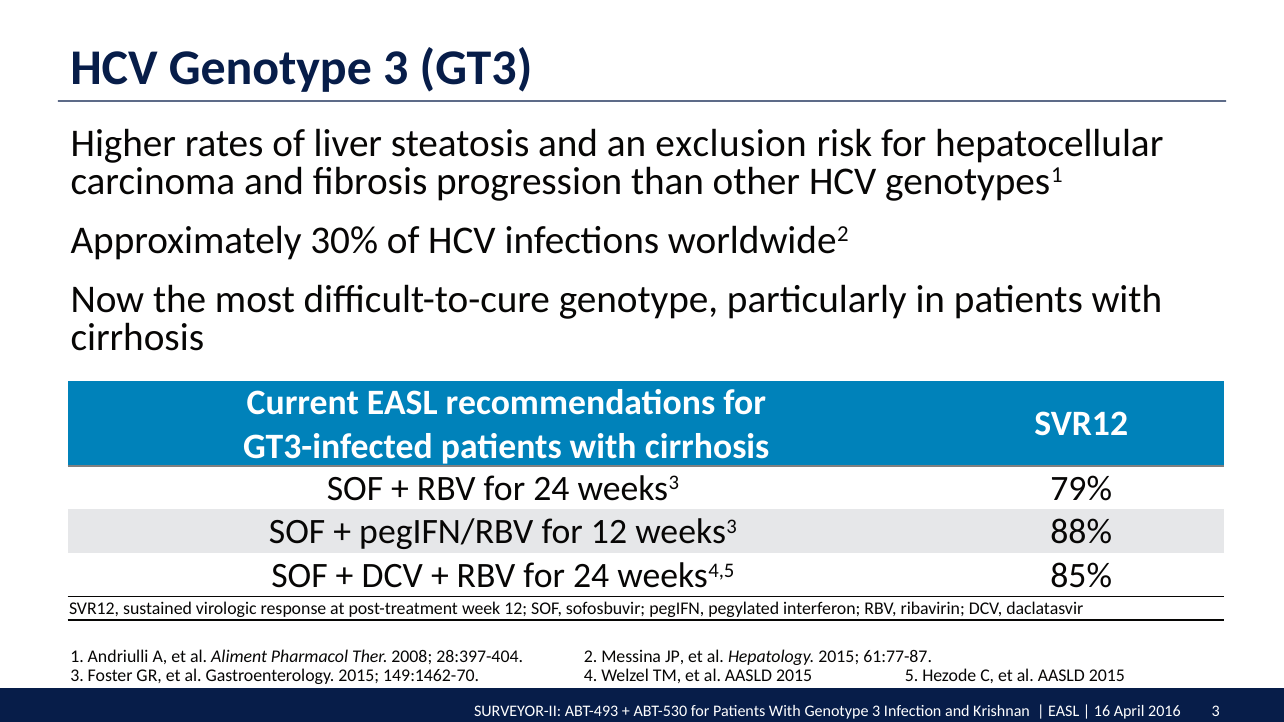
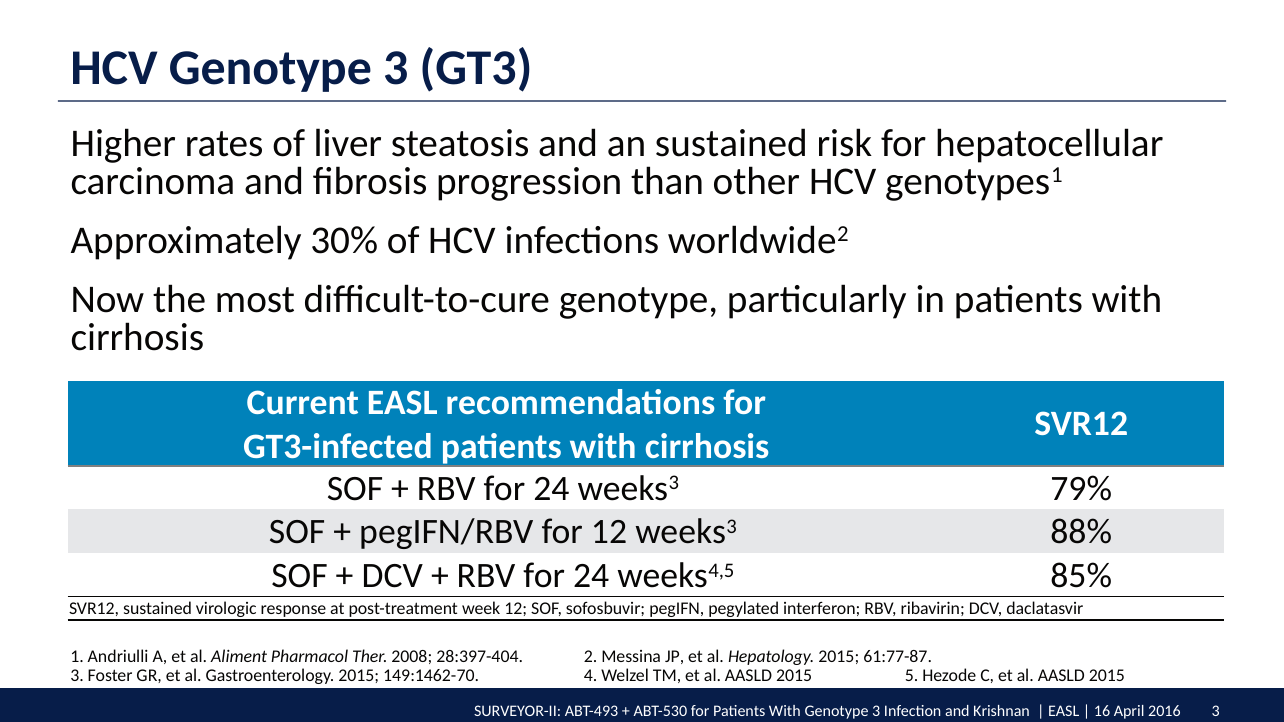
an exclusion: exclusion -> sustained (731, 144)
